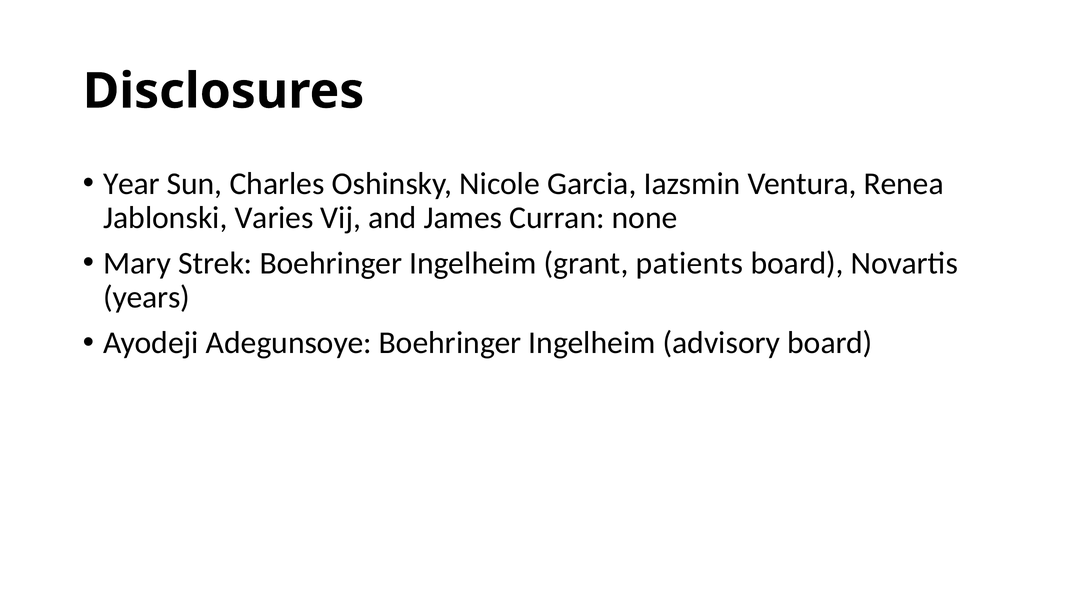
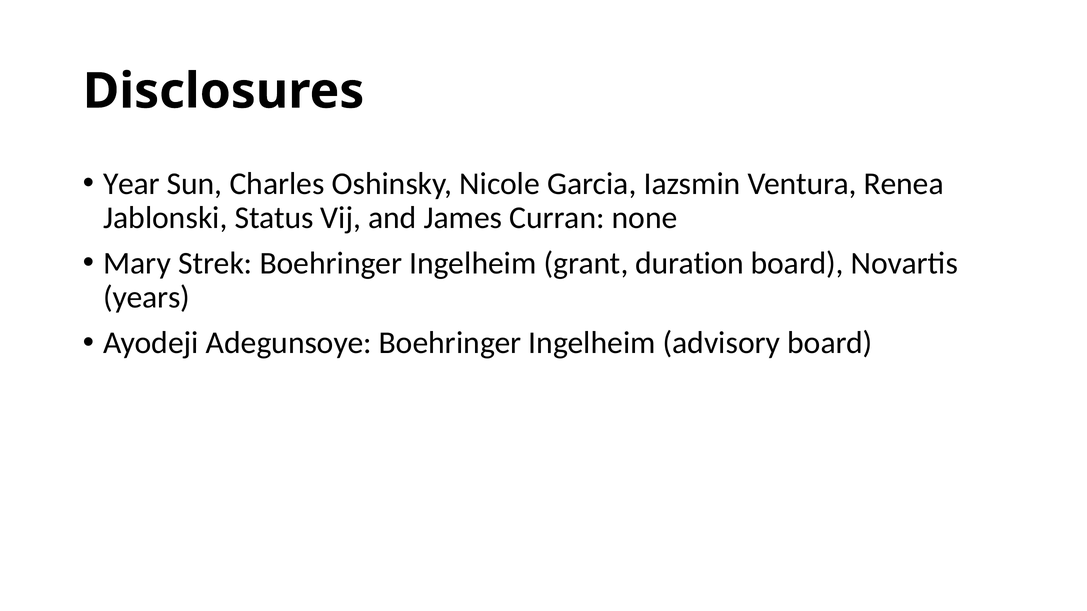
Varies: Varies -> Status (274, 218)
patients: patients -> duration (690, 263)
